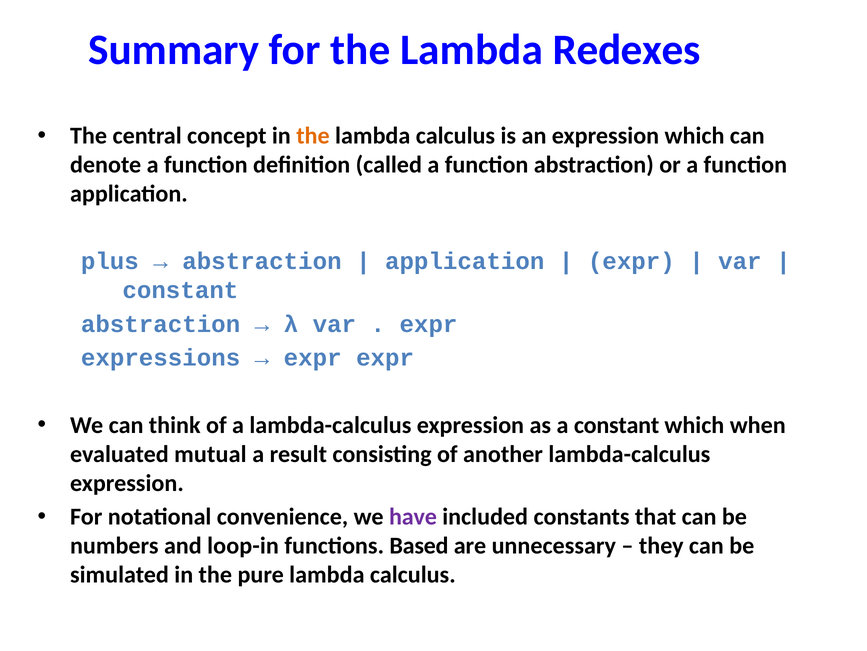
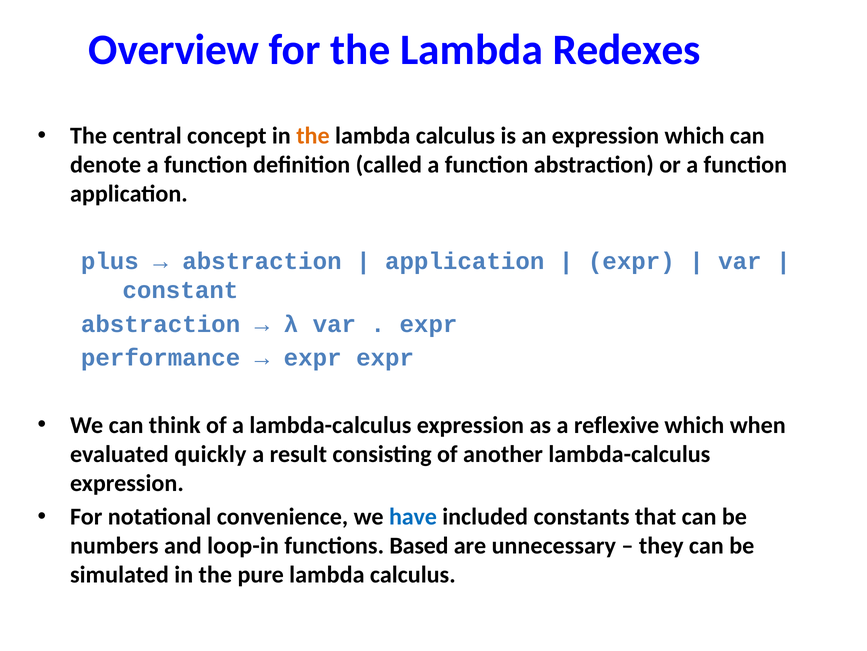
Summary: Summary -> Overview (174, 50)
expressions: expressions -> performance (161, 357)
a constant: constant -> reflexive (617, 425)
mutual: mutual -> quickly (210, 454)
have colour: purple -> blue (413, 516)
